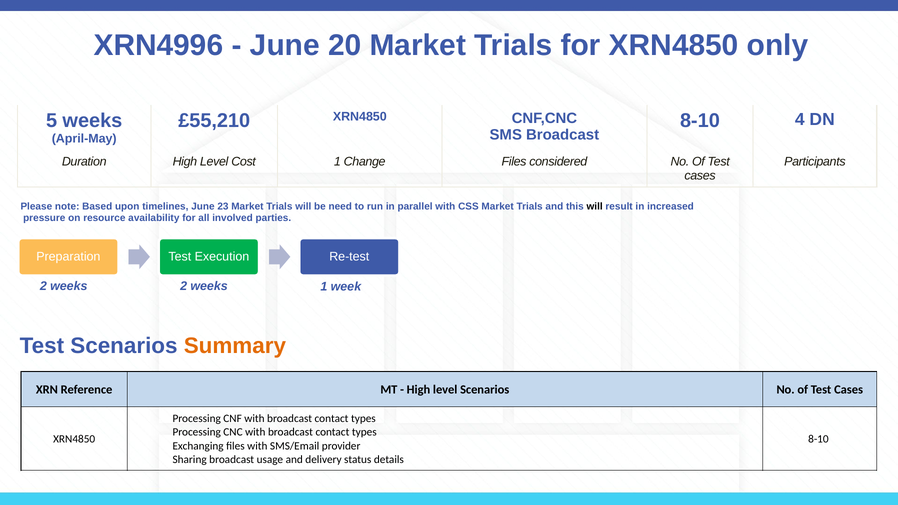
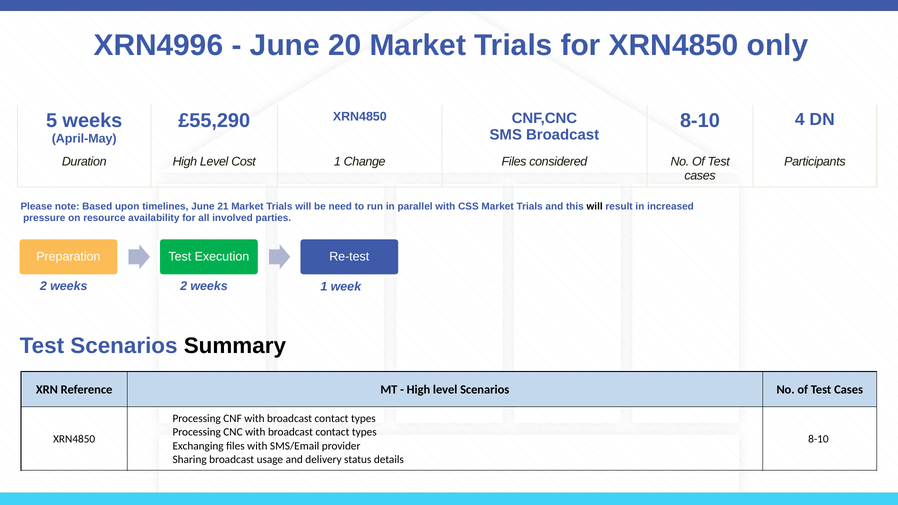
£55,210: £55,210 -> £55,290 (214, 121)
23: 23 -> 21 (223, 206)
Summary colour: orange -> black (235, 346)
